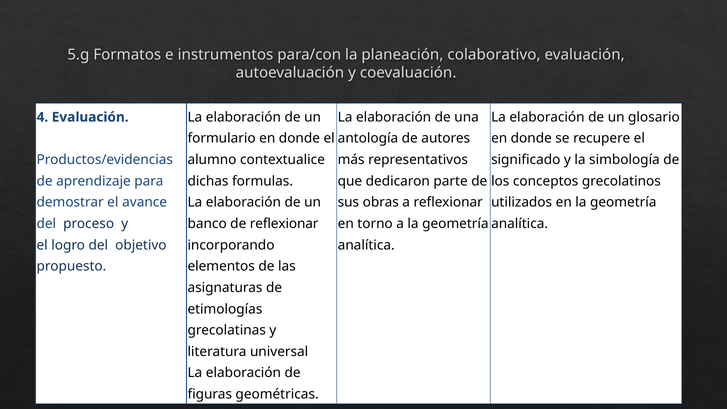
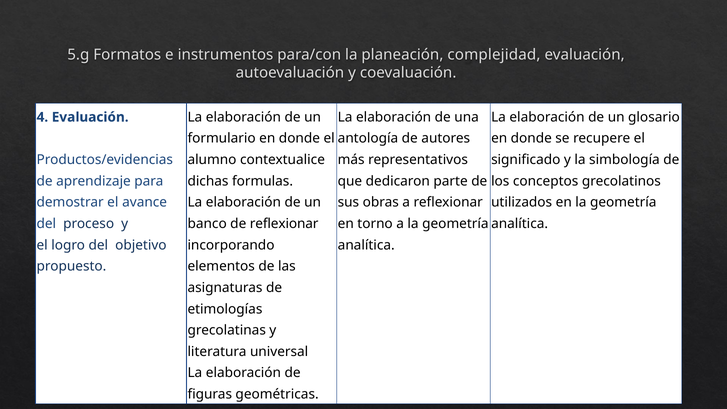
colaborativo: colaborativo -> complejidad (494, 55)
